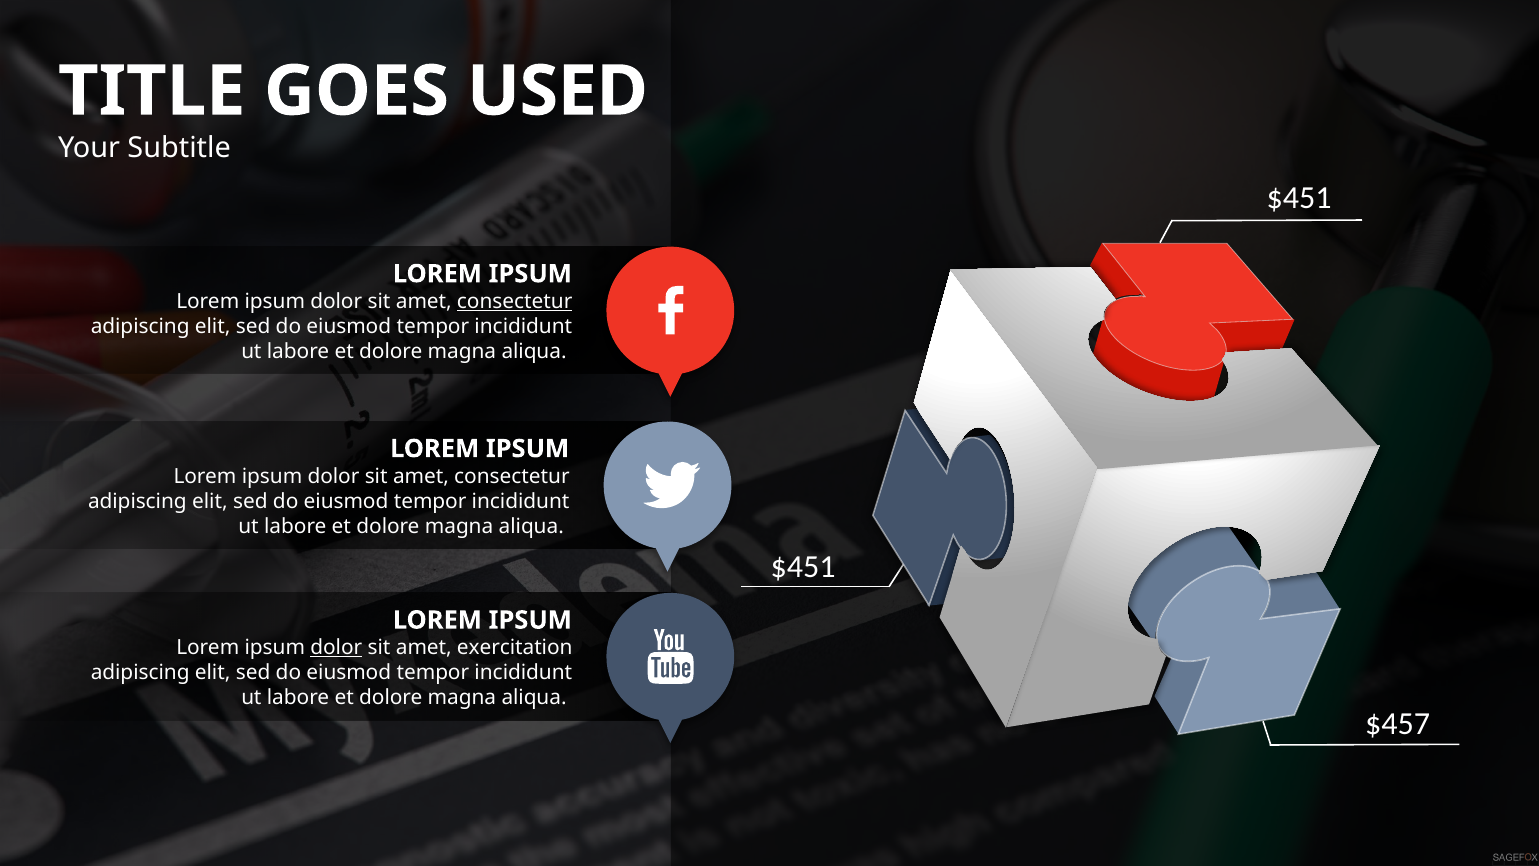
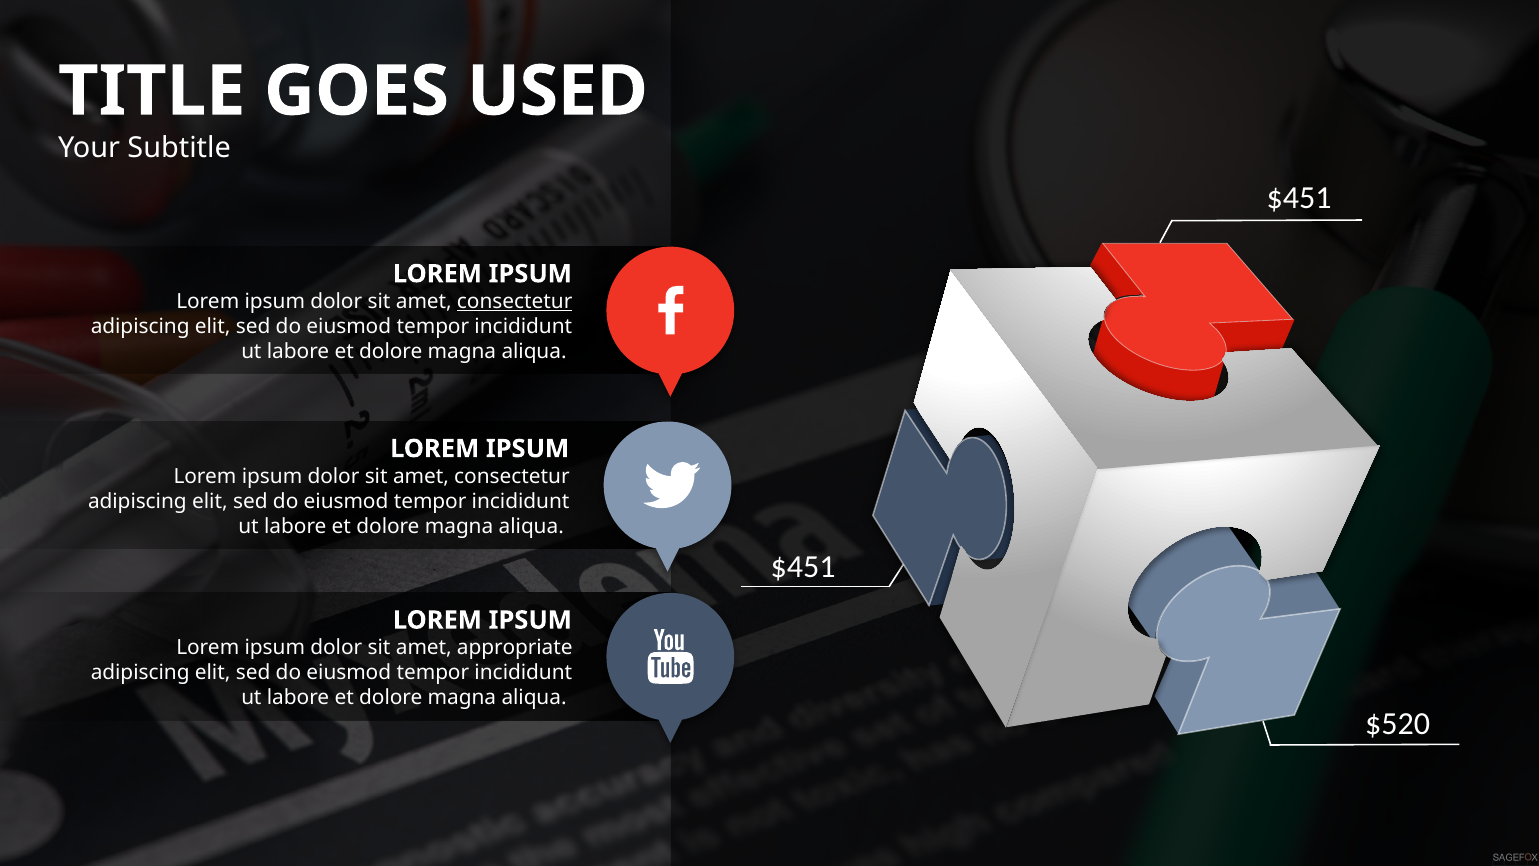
dolor underline: present -> none (336, 648)
exercitation: exercitation -> appropriate (515, 648)
$457: $457 -> $520 (1398, 724)
